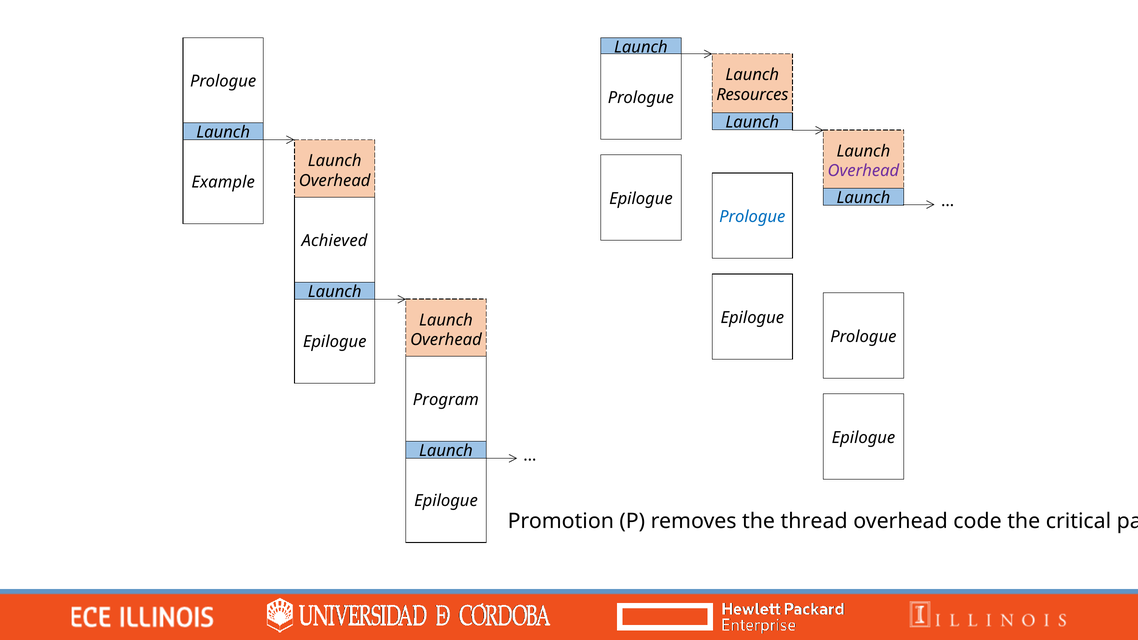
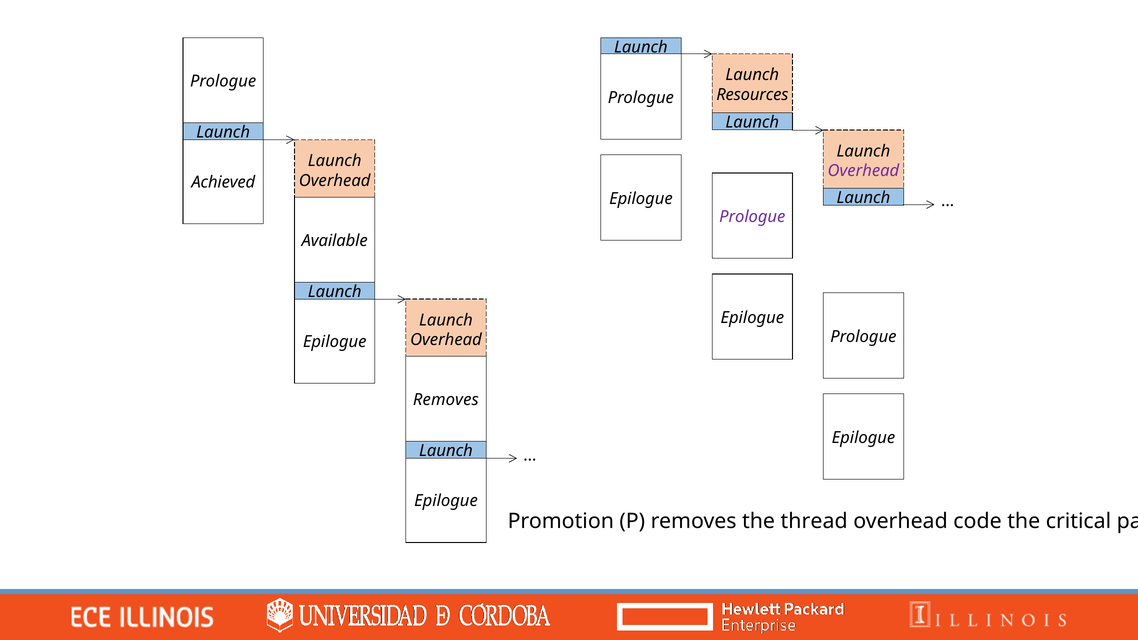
Example: Example -> Achieved (223, 182)
Prologue colour: blue -> purple (752, 217)
Achieved: Achieved -> Available (335, 241)
Program: Program -> Removes (446, 400)
